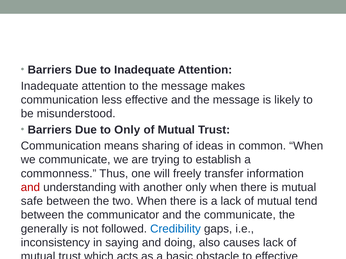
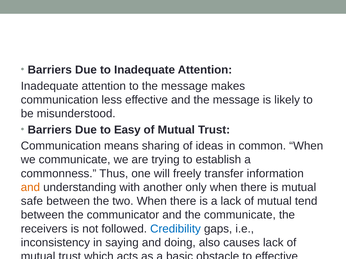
to Only: Only -> Easy (127, 130)
and colour: red -> orange (30, 188)
generally: generally -> receivers (44, 229)
